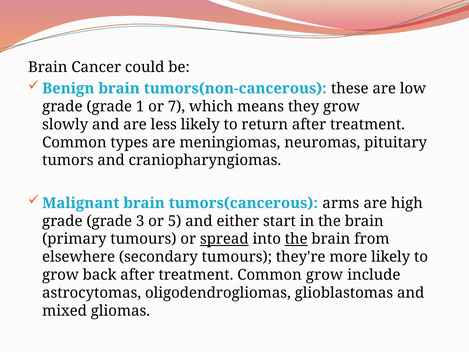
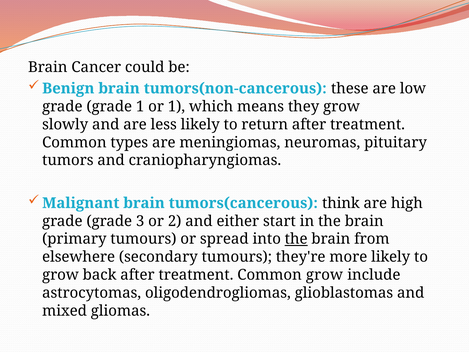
or 7: 7 -> 1 (176, 106)
arms: arms -> think (341, 203)
5: 5 -> 2 (175, 221)
spread underline: present -> none (224, 239)
